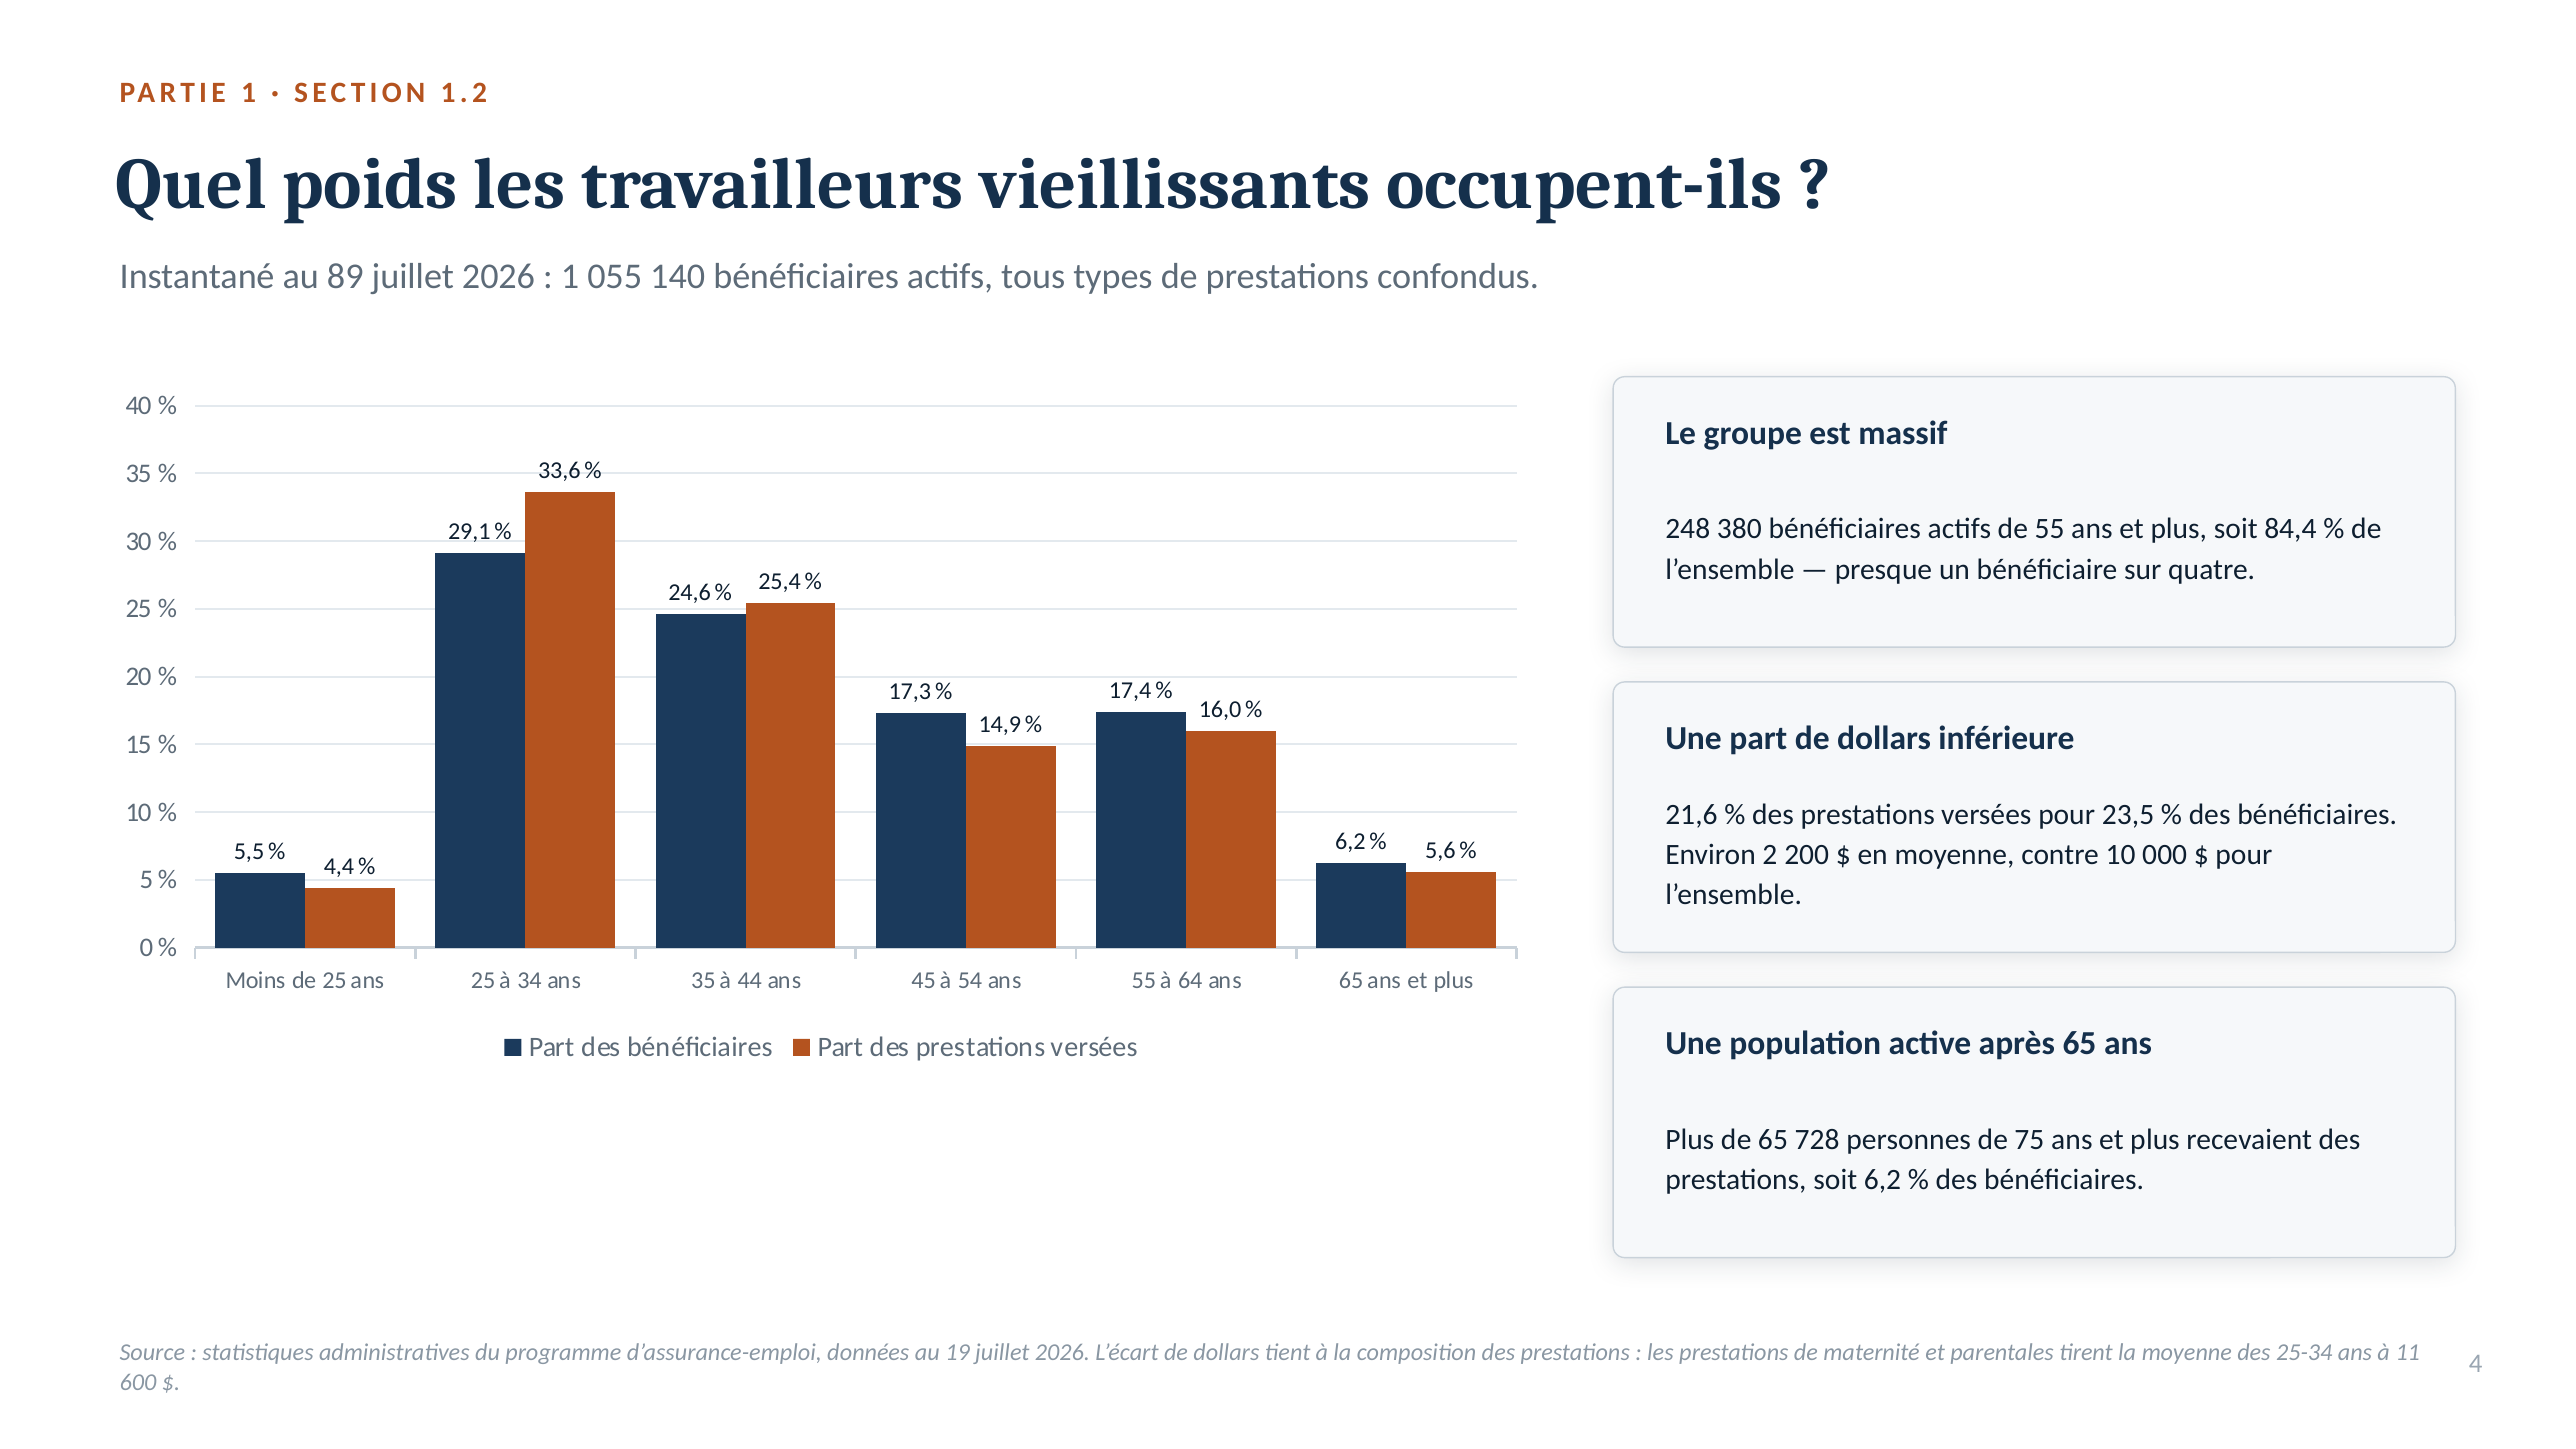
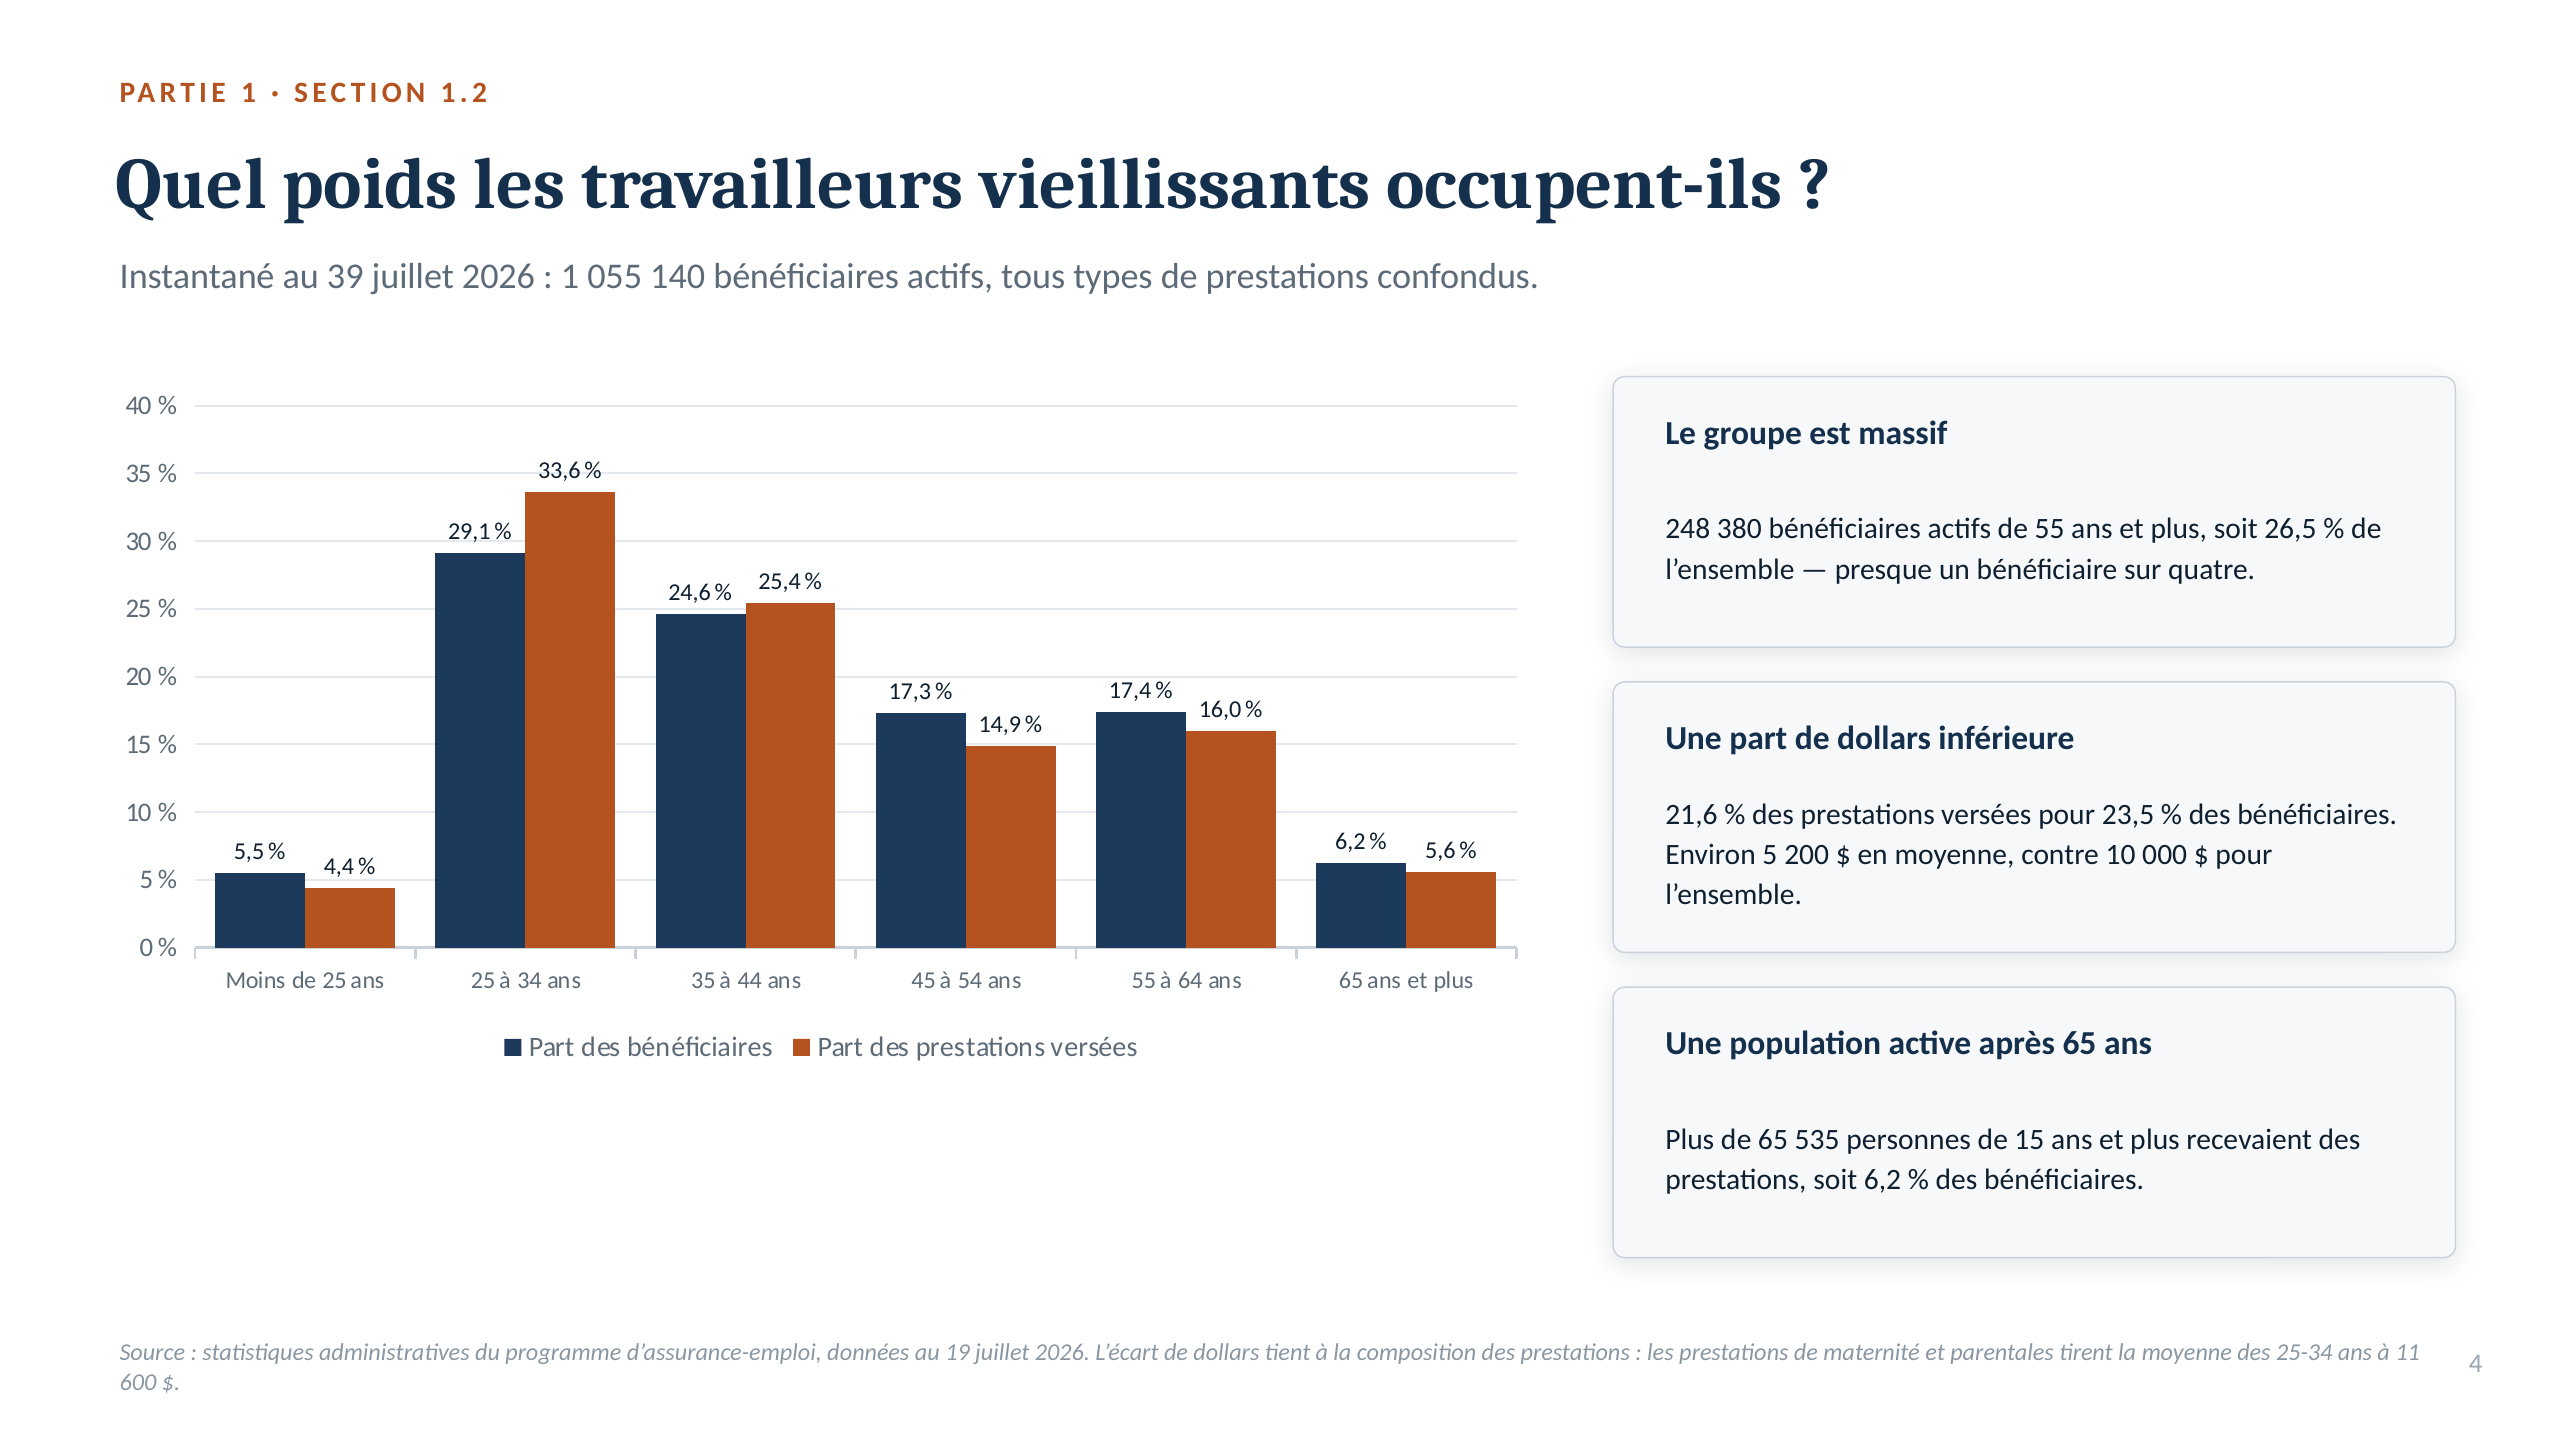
89: 89 -> 39 (345, 277)
84,4: 84,4 -> 26,5 (2290, 529)
Environ 2: 2 -> 5 (1770, 855)
728: 728 -> 535 (1817, 1140)
de 75: 75 -> 15 (2029, 1140)
